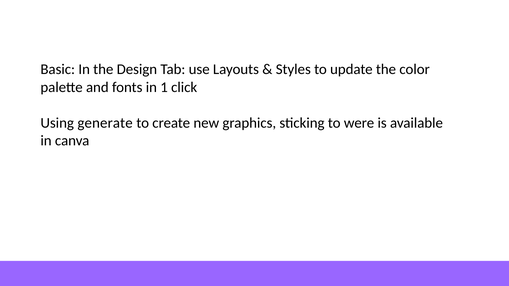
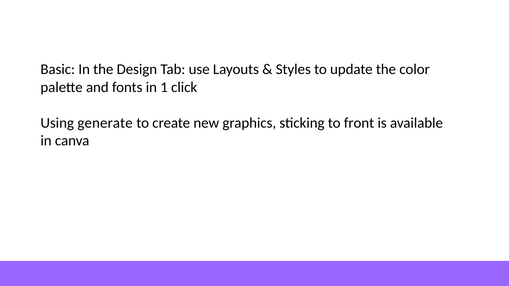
were: were -> front (359, 123)
